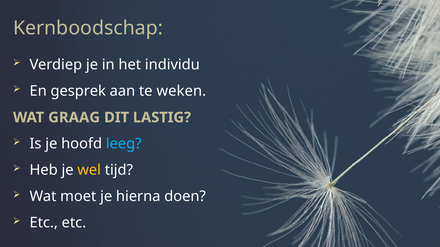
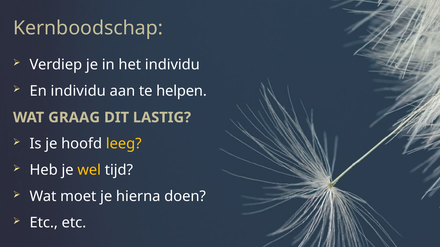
En gesprek: gesprek -> individu (78, 91)
weken: weken -> helpen (181, 91)
leeg colour: light blue -> yellow (124, 144)
